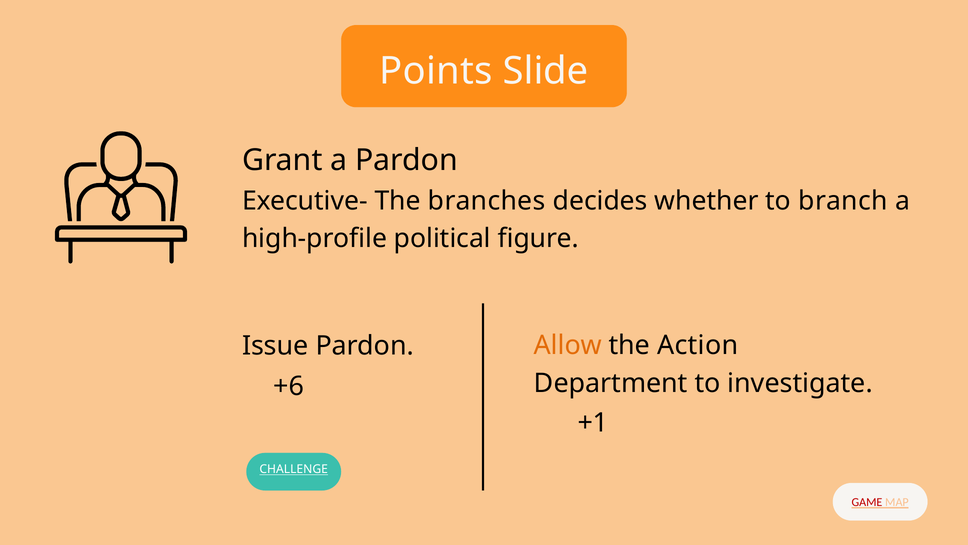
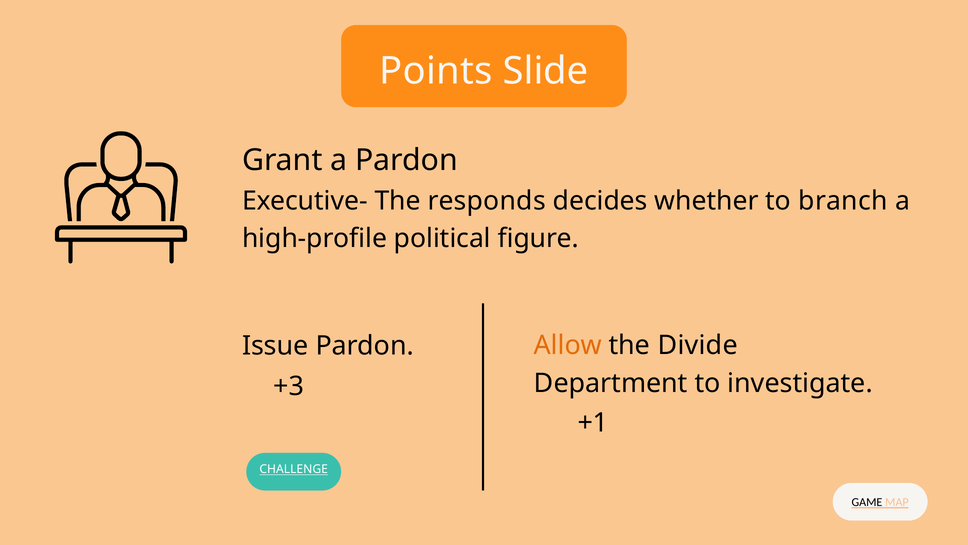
branches: branches -> responds (487, 201)
Action: Action -> Divide (698, 345)
+6: +6 -> +3 (289, 386)
GAME colour: red -> black (867, 502)
